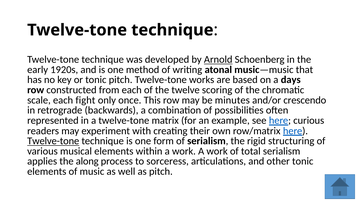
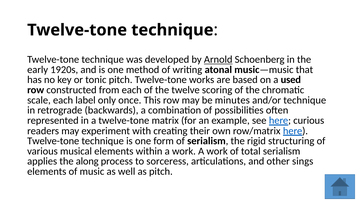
days: days -> used (291, 80)
fight: fight -> label (85, 100)
and/or crescendo: crescendo -> technique (305, 100)
Twelve-tone underline: present -> none (53, 141)
other tonic: tonic -> sings (303, 161)
